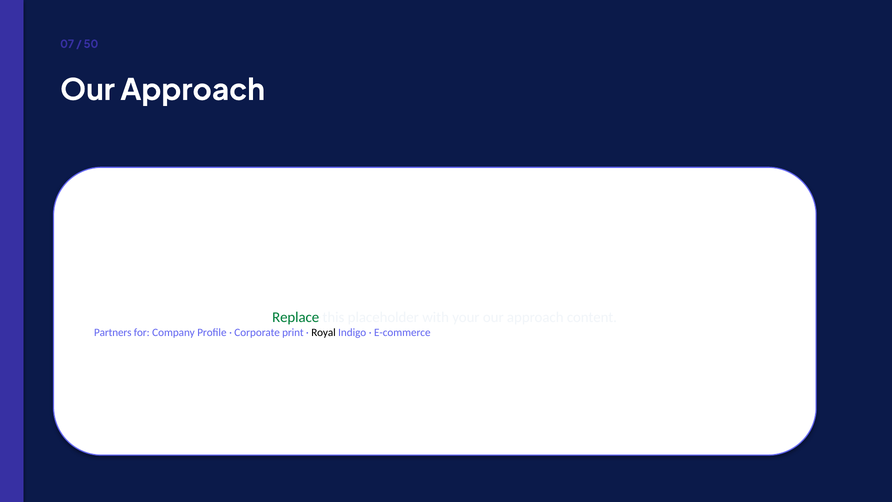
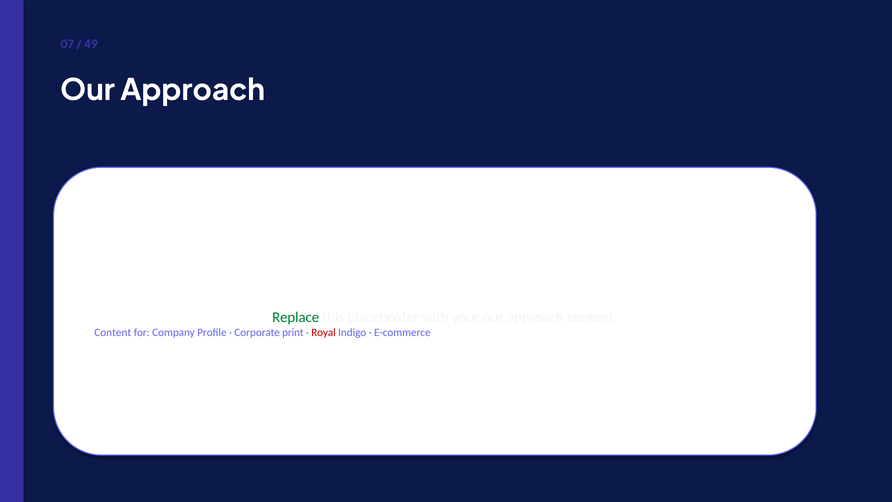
50: 50 -> 49 (91, 44)
Partners: Partners -> Content (113, 332)
Royal colour: black -> red (323, 332)
